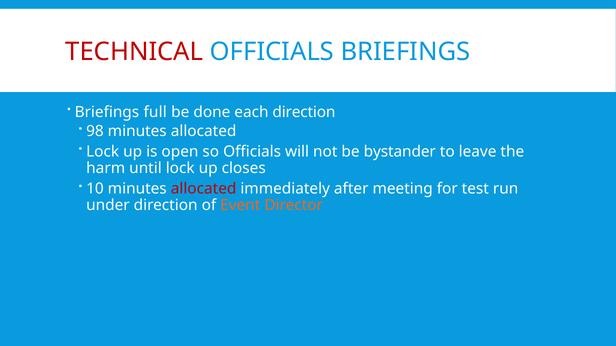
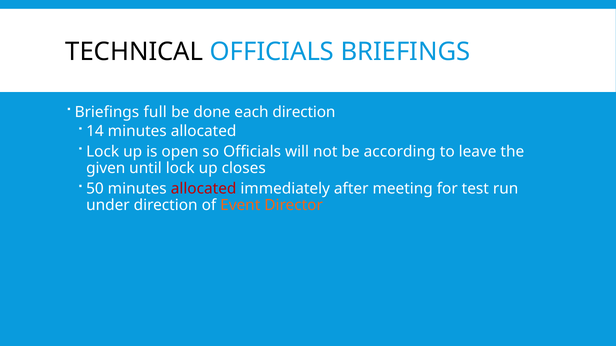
TECHNICAL colour: red -> black (134, 52)
98: 98 -> 14 (95, 131)
bystander: bystander -> according (400, 152)
harm: harm -> given (106, 168)
10: 10 -> 50 (95, 189)
